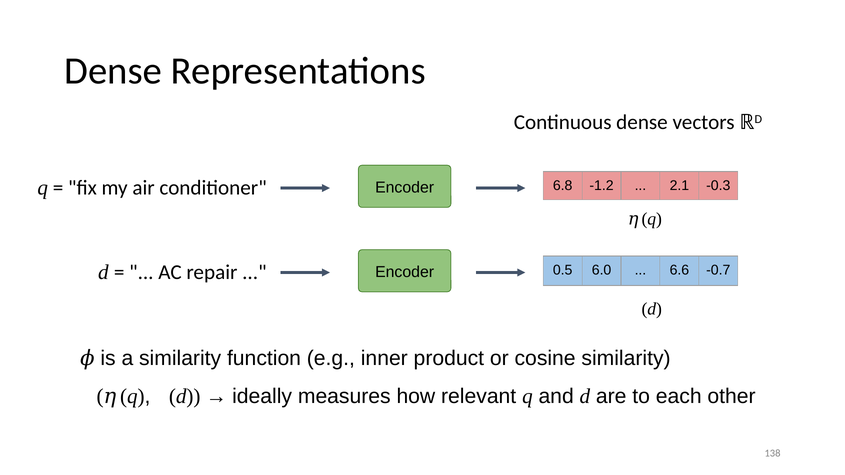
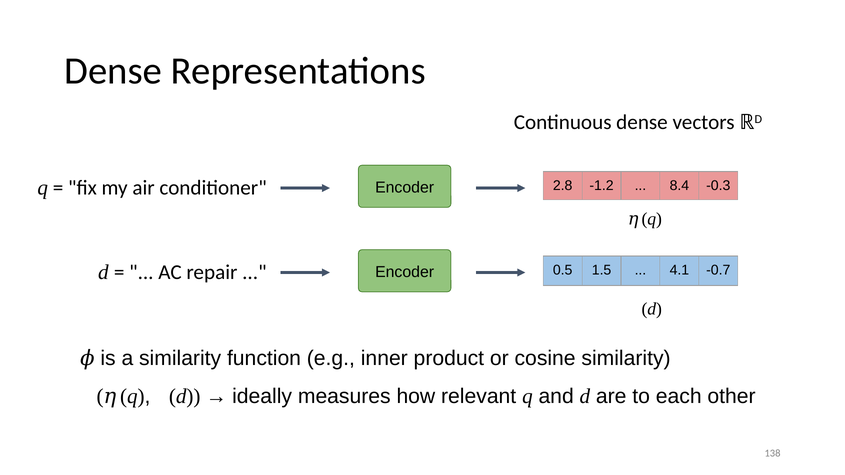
6.8: 6.8 -> 2.8 (563, 186)
2.1: 2.1 -> 8.4 (679, 186)
6.0: 6.0 -> 1.5 (602, 270)
6.6: 6.6 -> 4.1 (679, 270)
